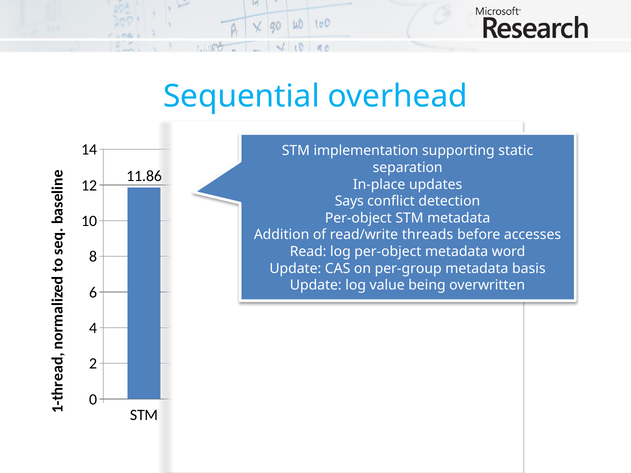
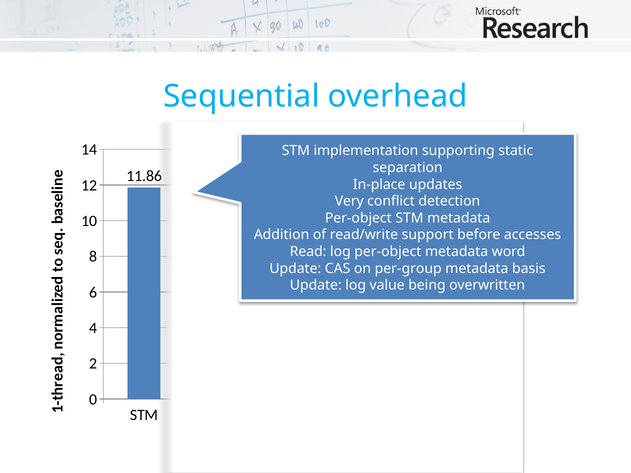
Says: Says -> Very (349, 201)
threads: threads -> support (428, 235)
